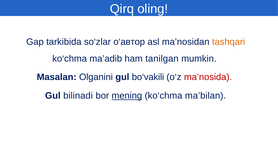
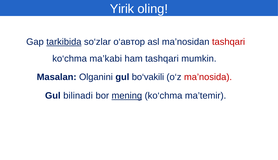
Qirq: Qirq -> Yirik (122, 9)
tarkibida underline: none -> present (64, 42)
tashqari colour: orange -> red (229, 42)
ma’adib: ma’adib -> ma’kabi (106, 59)
ham tanilgan: tanilgan -> tashqari (162, 59)
ma’bilan: ma’bilan -> ma’temir (206, 96)
